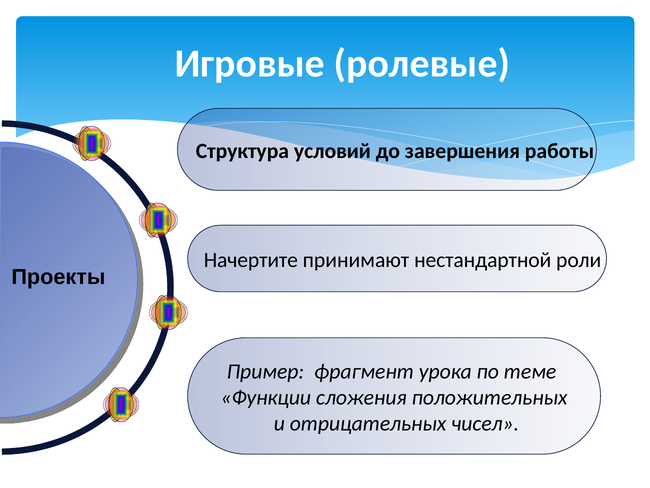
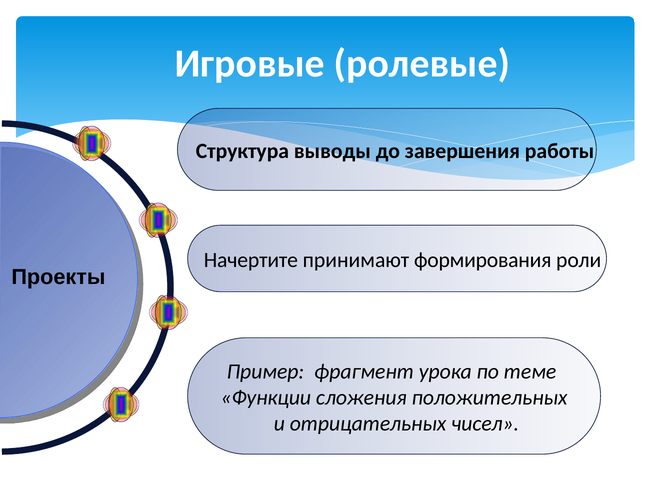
условий: условий -> выводы (332, 151)
нестандартной: нестандартной -> формирования (483, 260)
